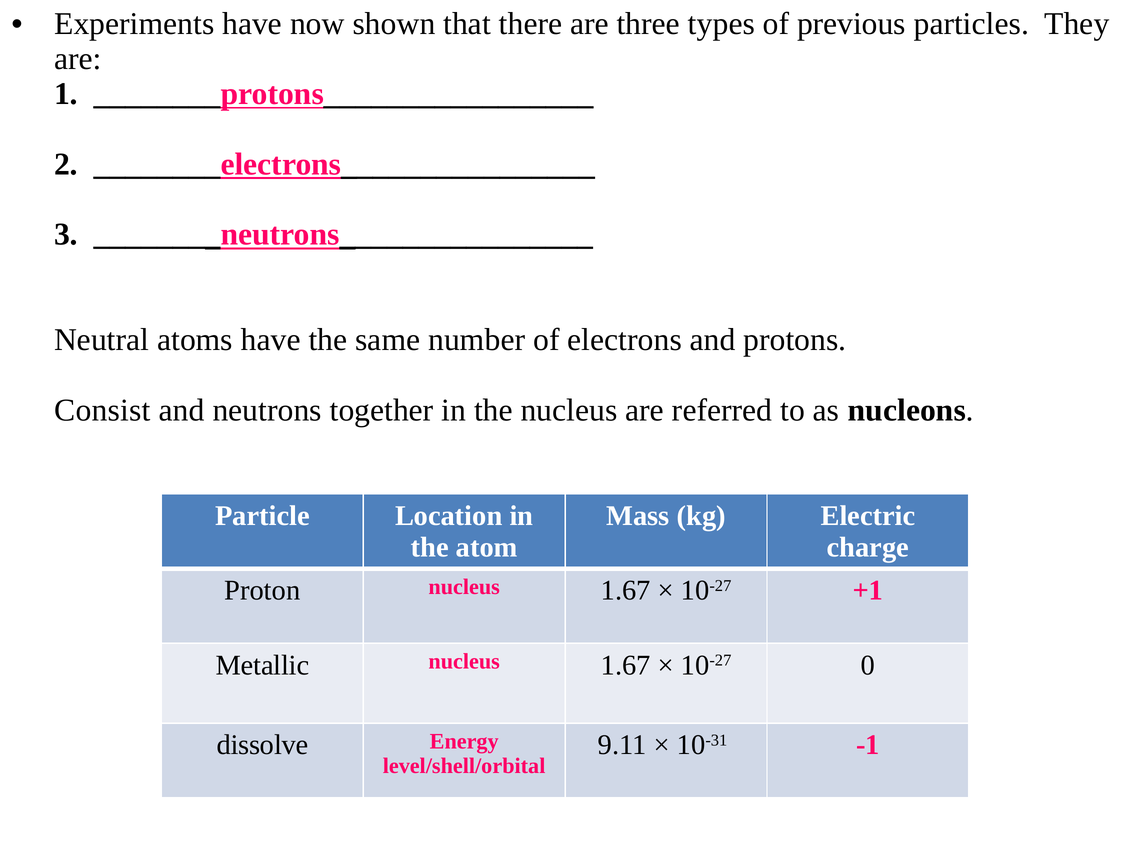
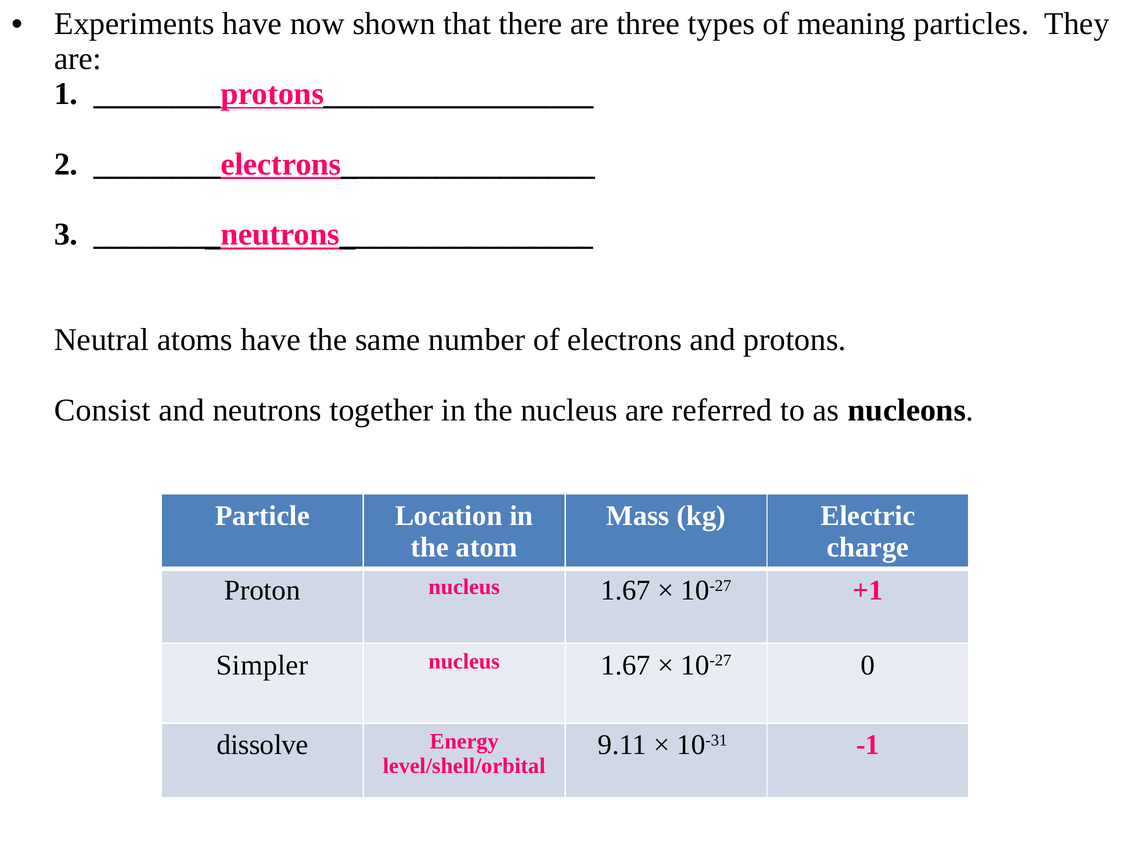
previous: previous -> meaning (851, 24)
Metallic: Metallic -> Simpler (262, 665)
